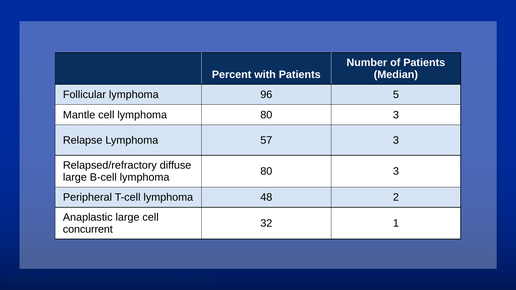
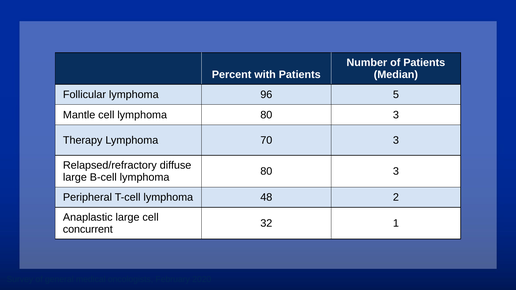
Relapse: Relapse -> Therapy (83, 140)
57: 57 -> 70 (266, 140)
